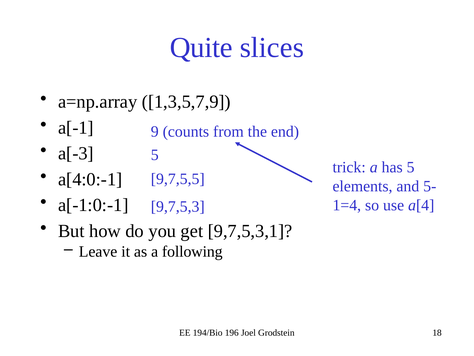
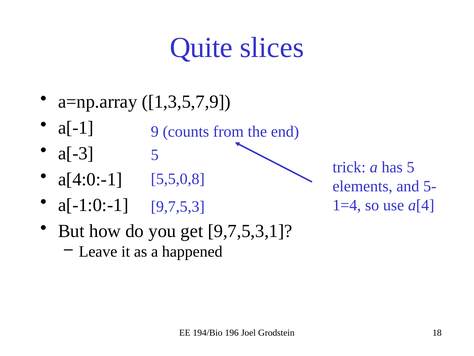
9,7,5,5: 9,7,5,5 -> 5,5,0,8 (178, 179)
following: following -> happened (192, 251)
